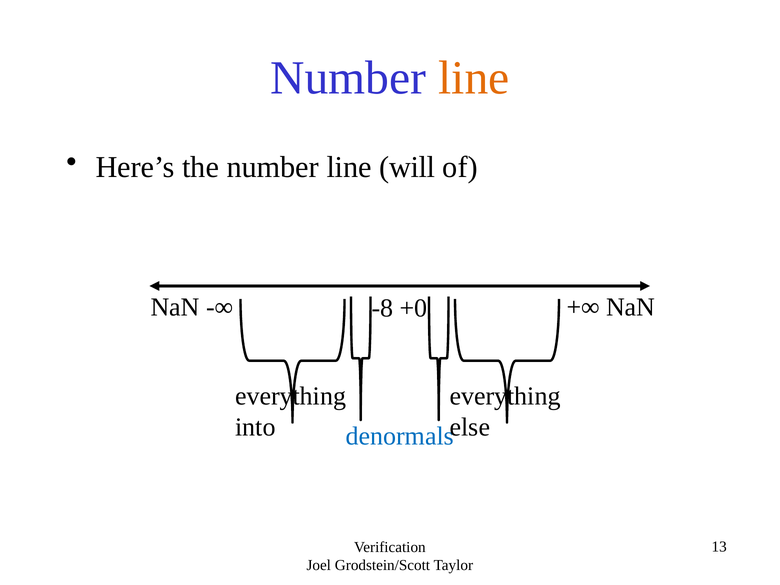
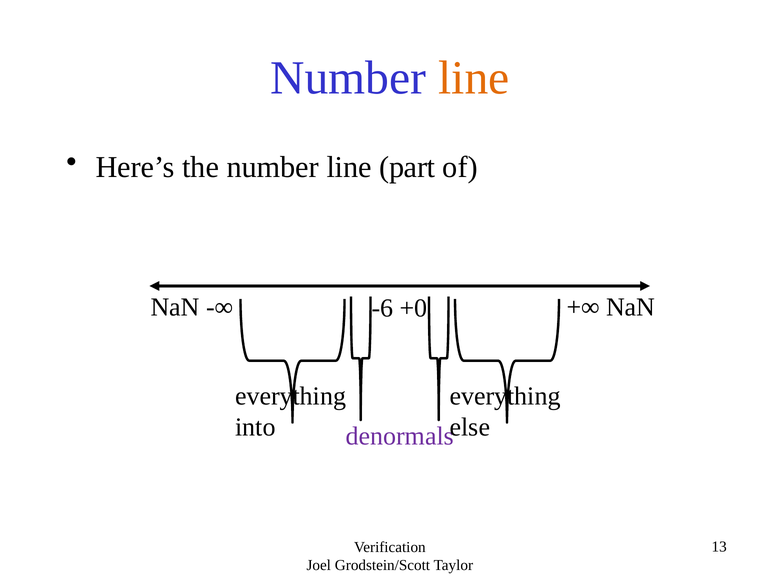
will: will -> part (407, 167)
-8: -8 -> -6 (382, 308)
denormals colour: blue -> purple (400, 436)
